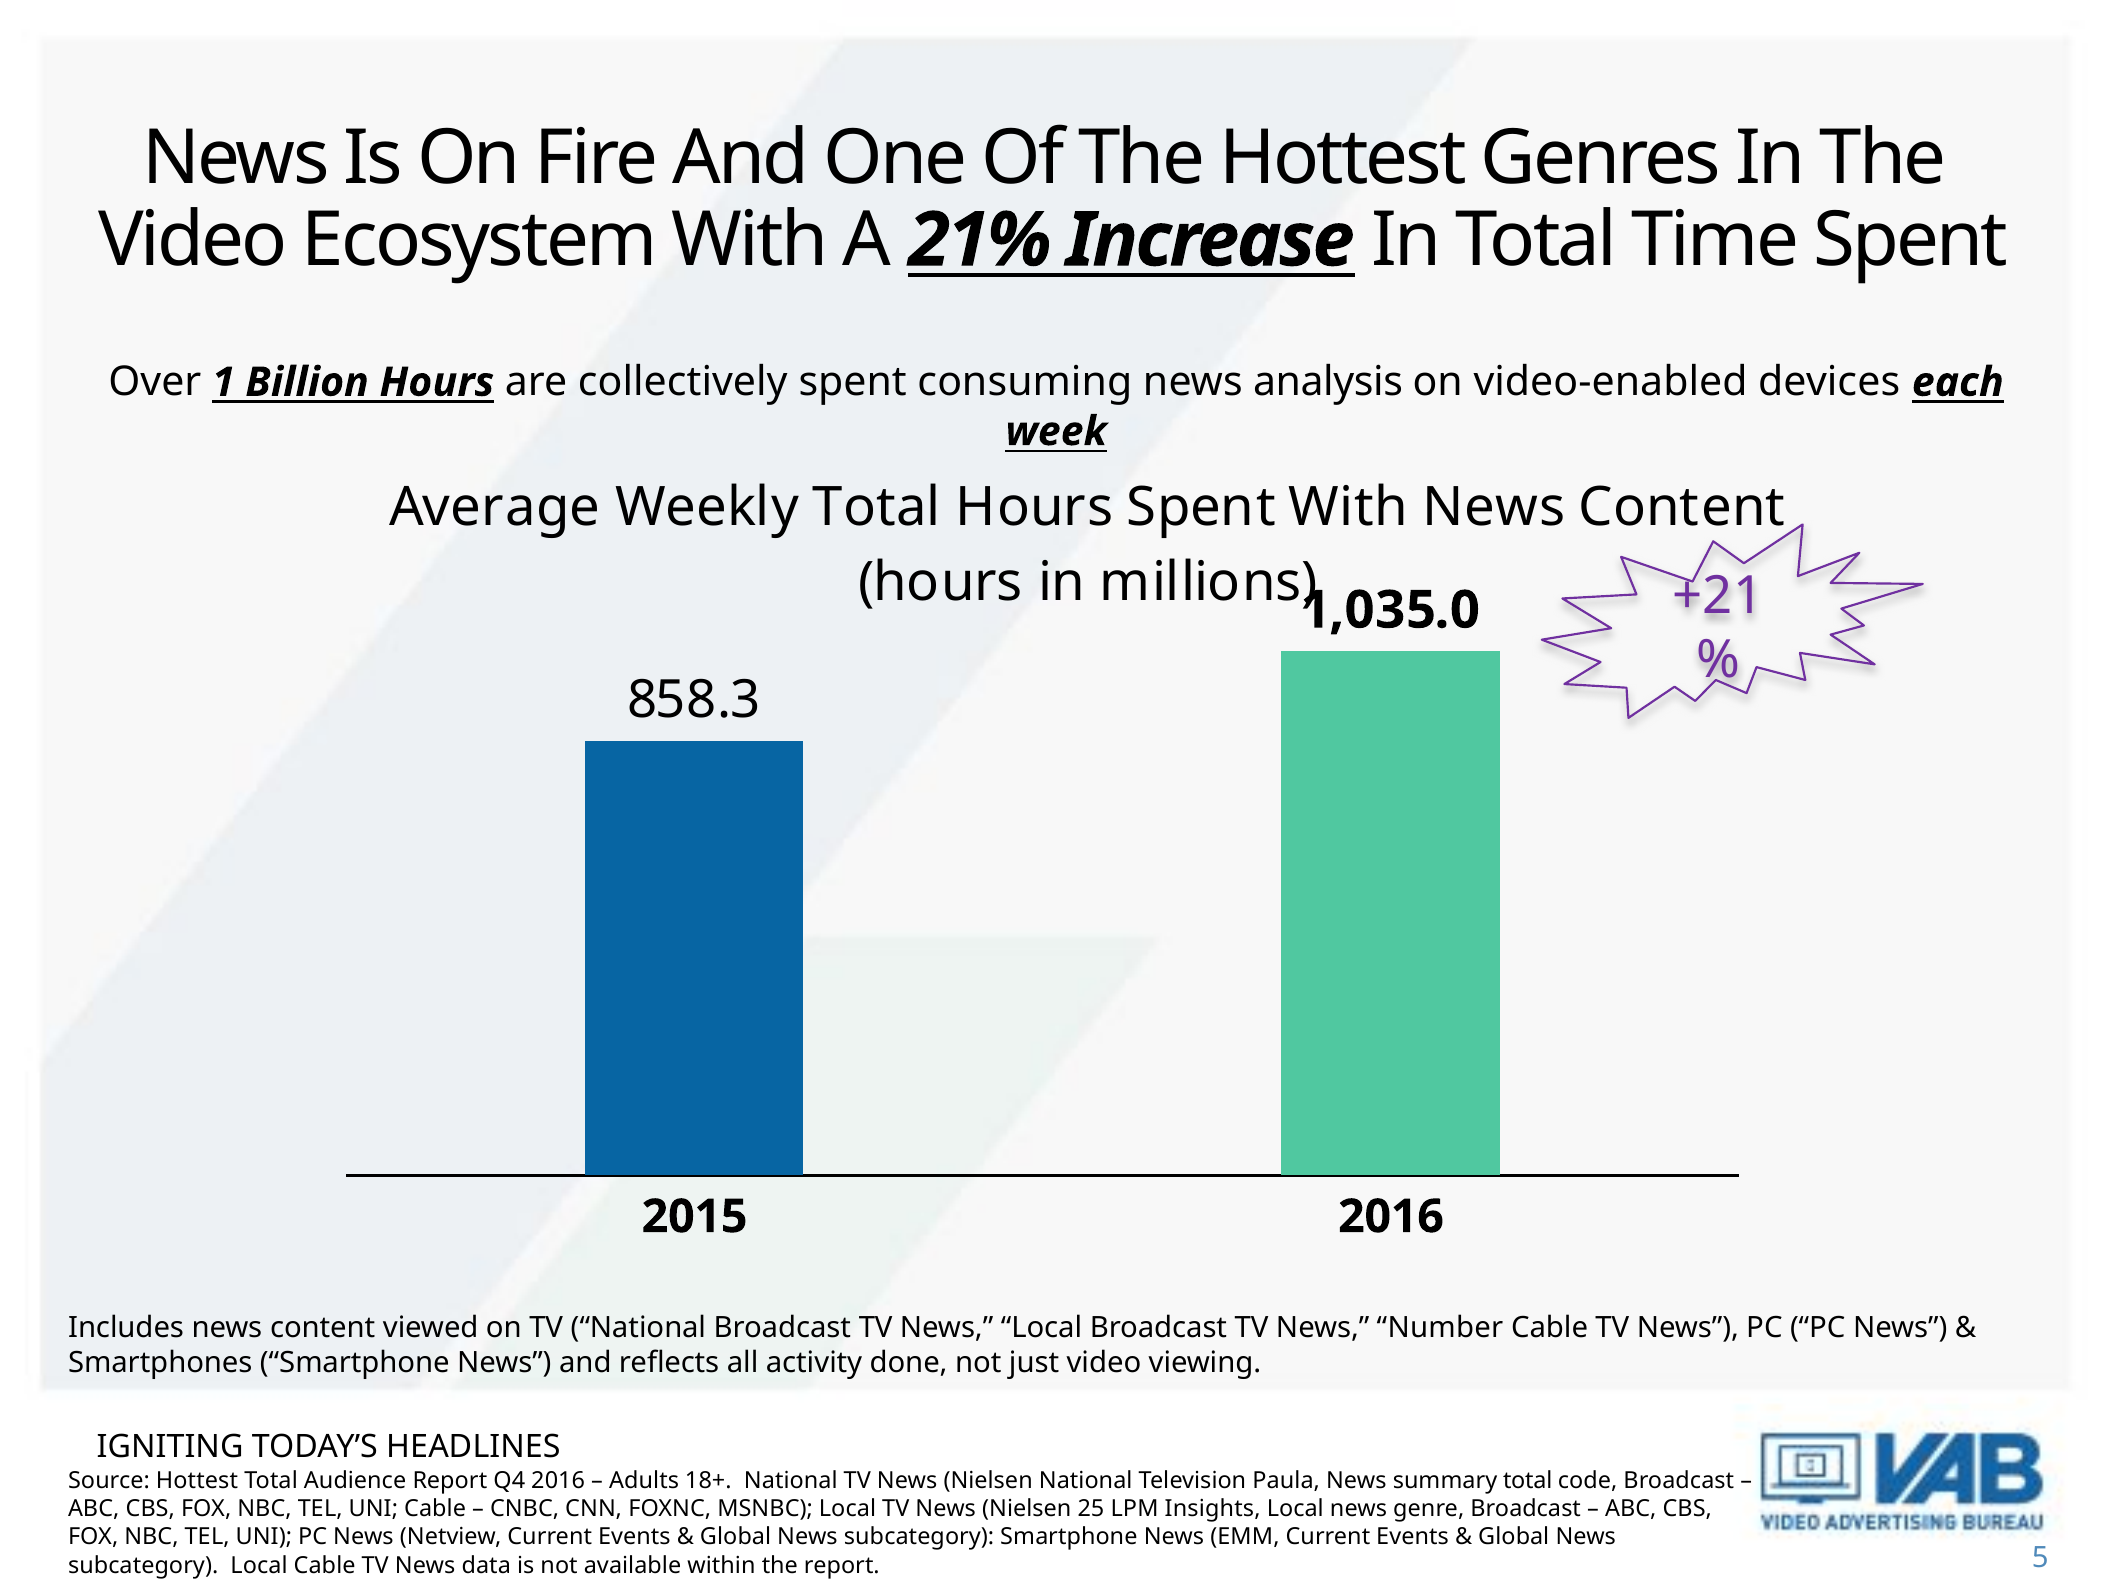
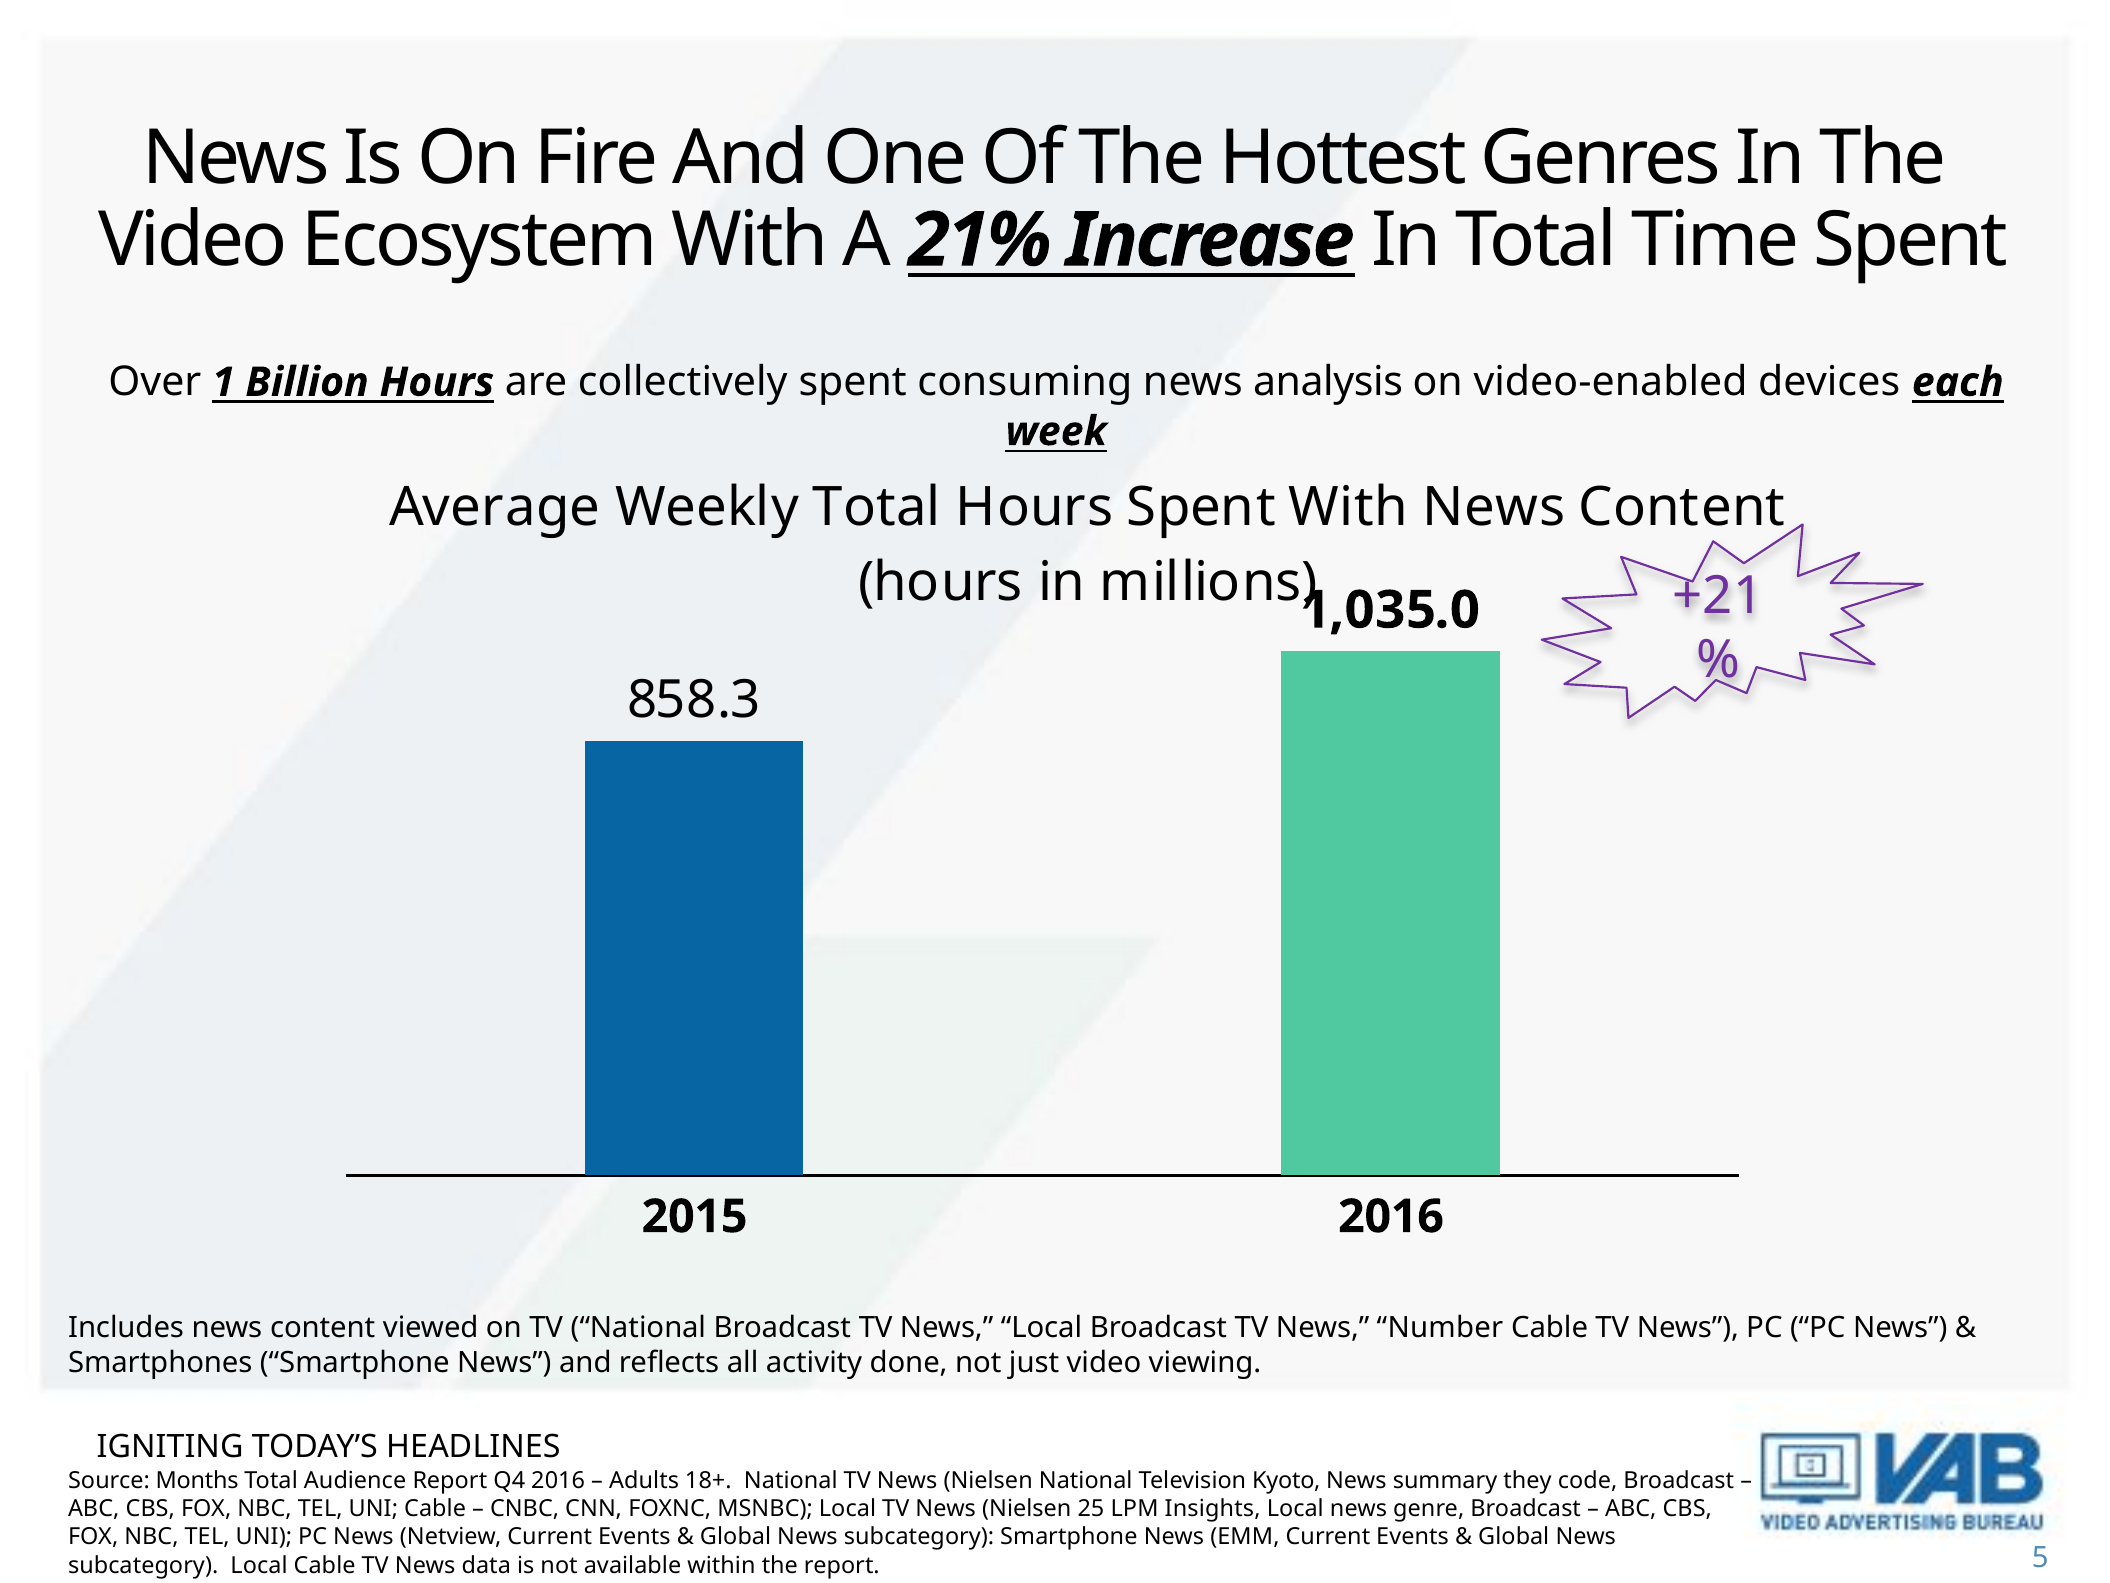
Source Hottest: Hottest -> Months (197, 1481)
Paula: Paula -> Kyoto (1286, 1481)
summary total: total -> they (1528, 1481)
